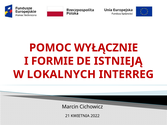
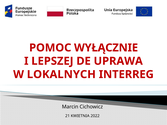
FORMIE: FORMIE -> LEPSZEJ (52, 61)
ISTNIEJĄ: ISTNIEJĄ -> UPRAWA (118, 61)
